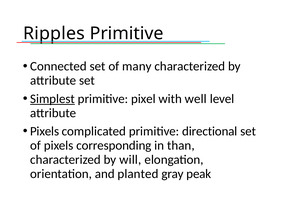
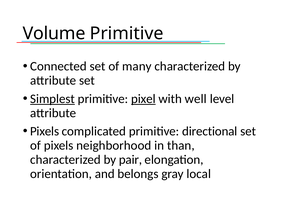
Ripples: Ripples -> Volume (54, 33)
pixel underline: none -> present (143, 99)
corresponding: corresponding -> neighborhood (114, 146)
will: will -> pair (130, 160)
planted: planted -> belongs (138, 174)
peak: peak -> local (199, 174)
